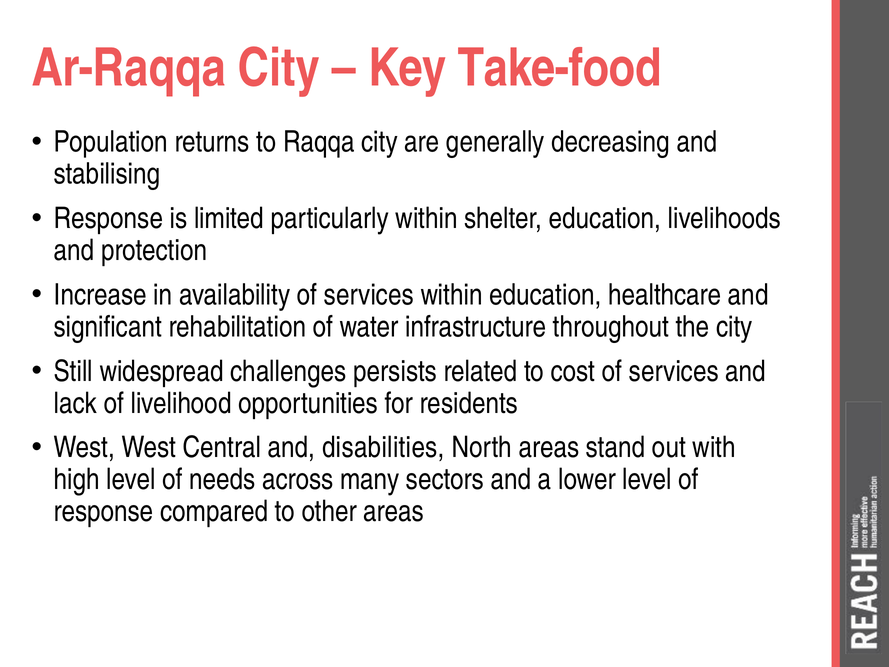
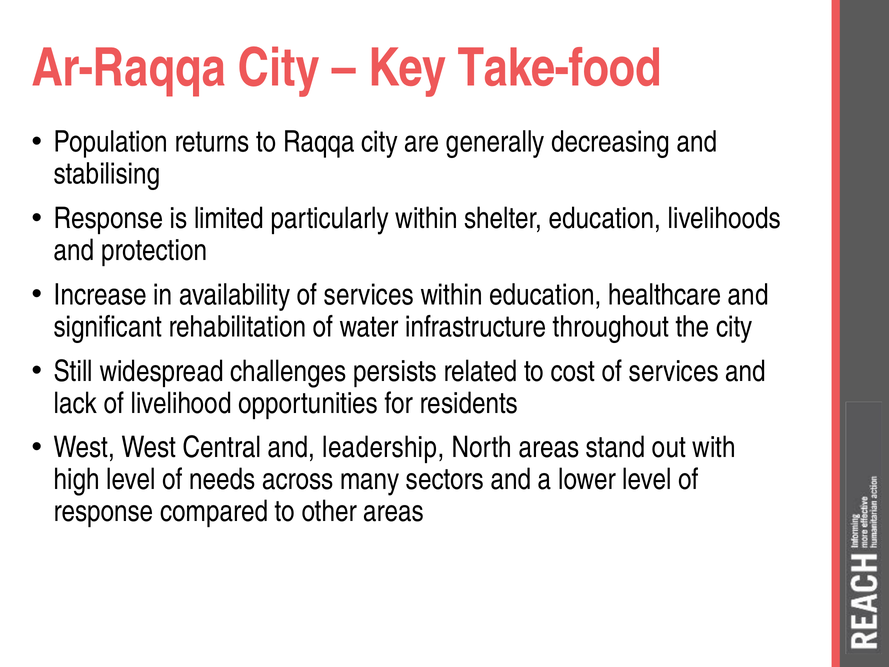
disabilities: disabilities -> leadership (383, 447)
